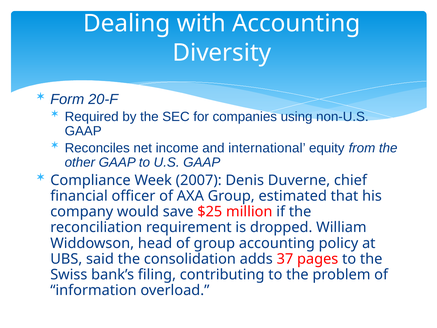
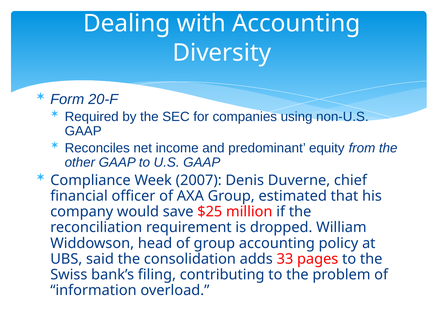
international: international -> predominant (267, 148)
37: 37 -> 33 (285, 259)
